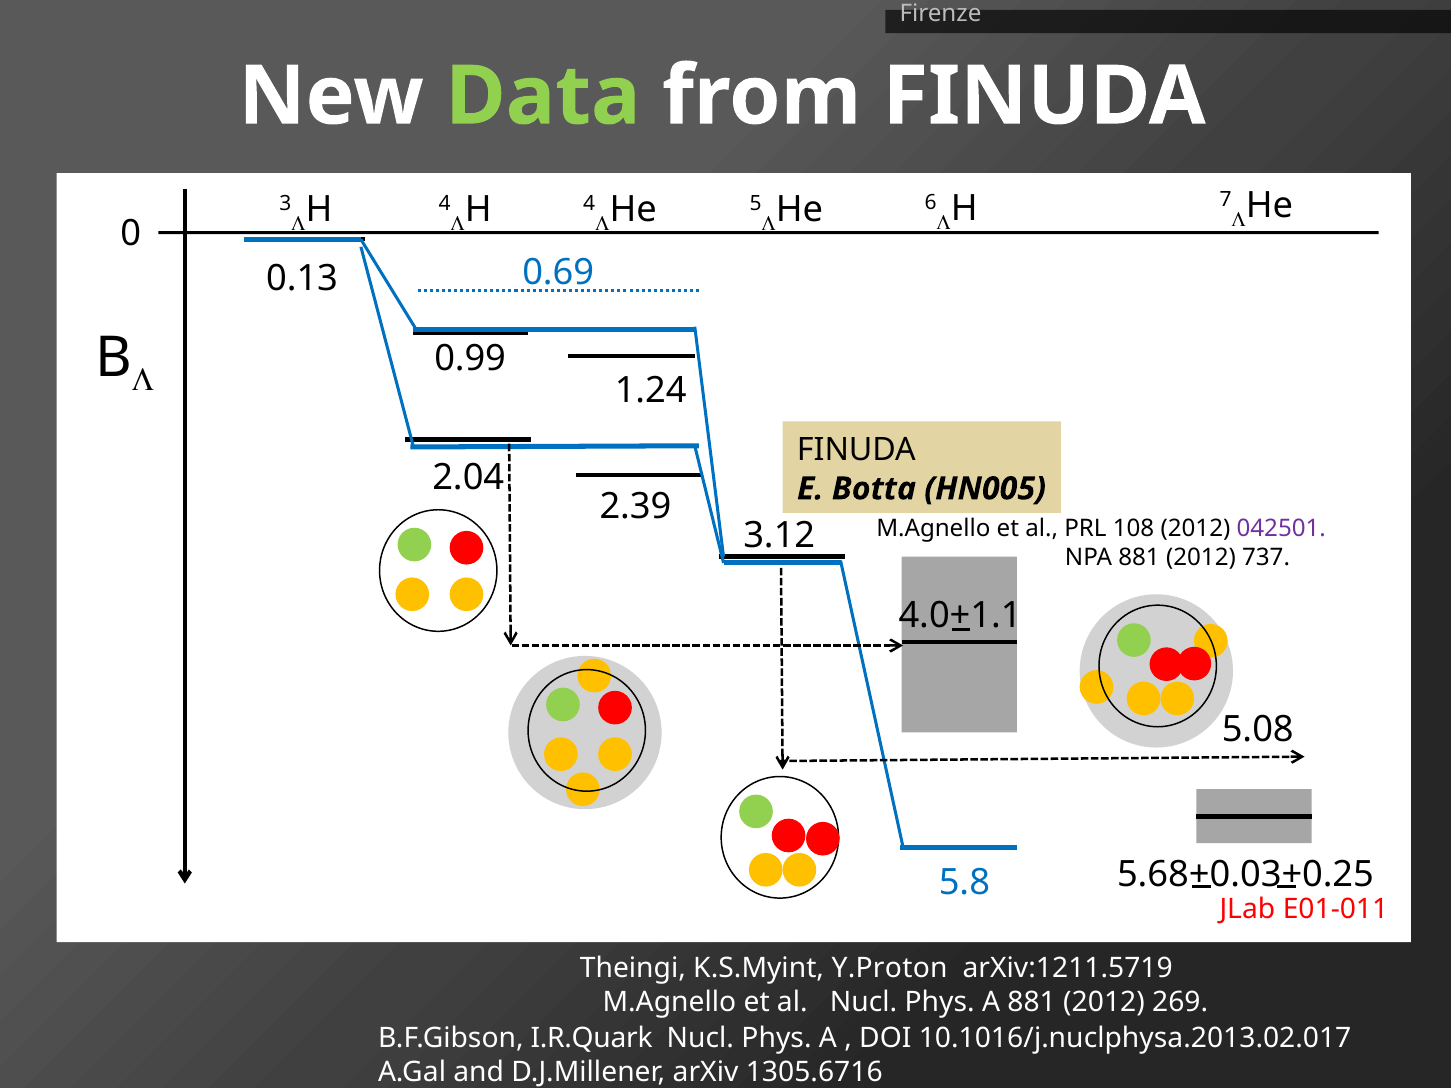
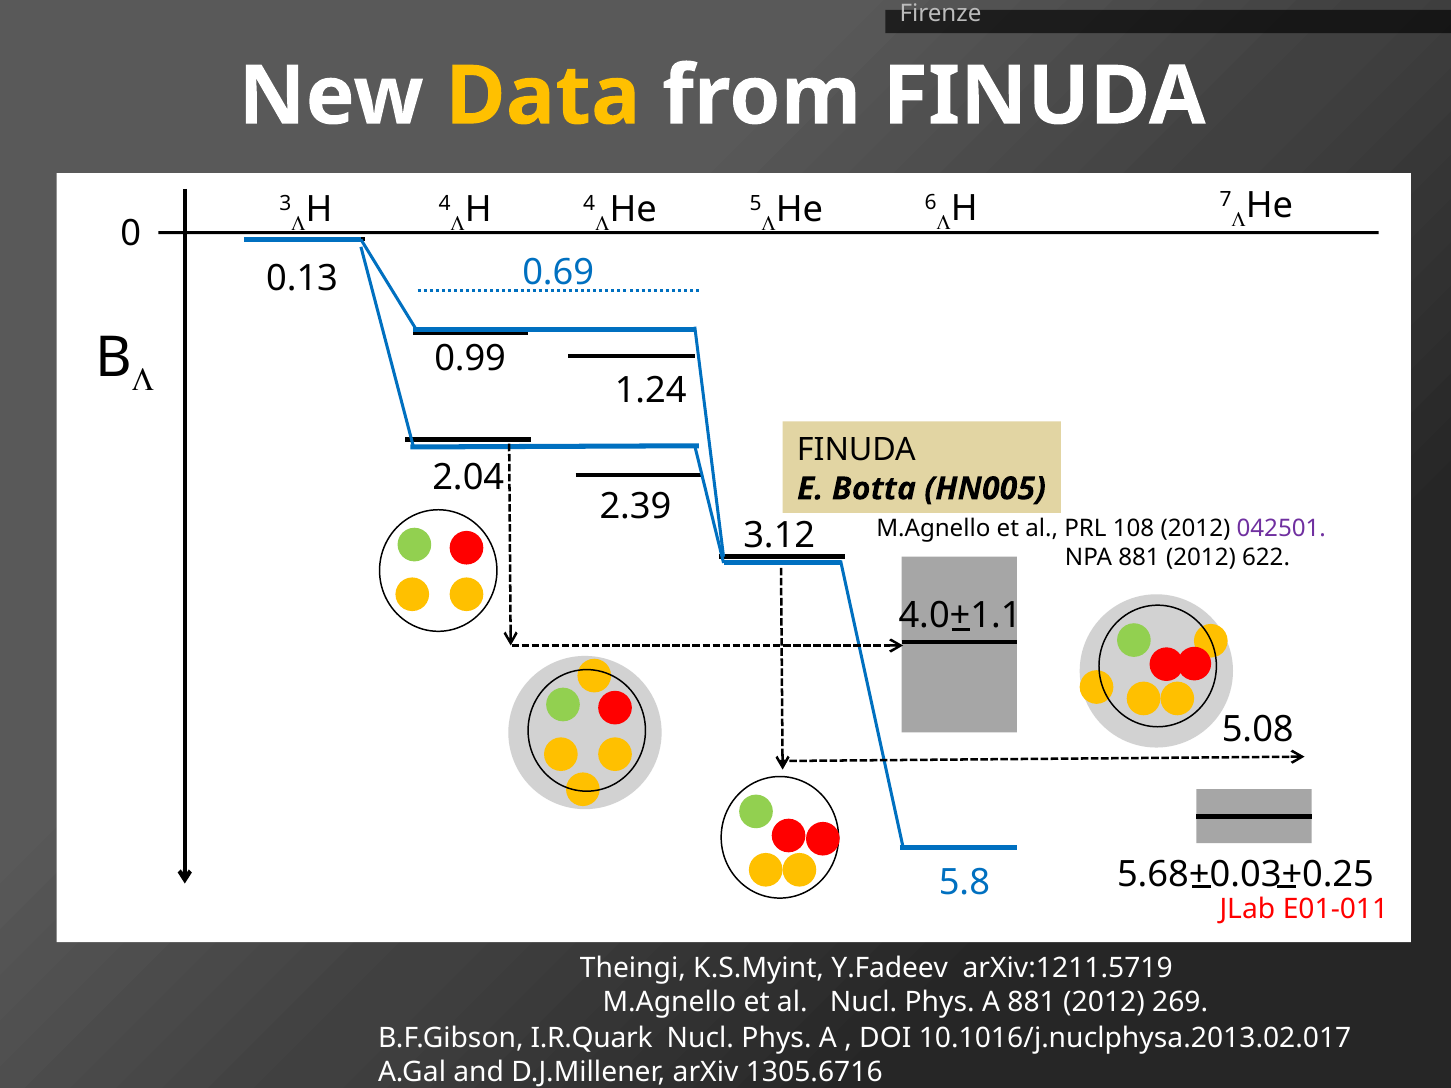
Data colour: light green -> yellow (543, 96)
737: 737 -> 622 (1266, 557)
Y.Proton: Y.Proton -> Y.Fadeev (890, 969)
